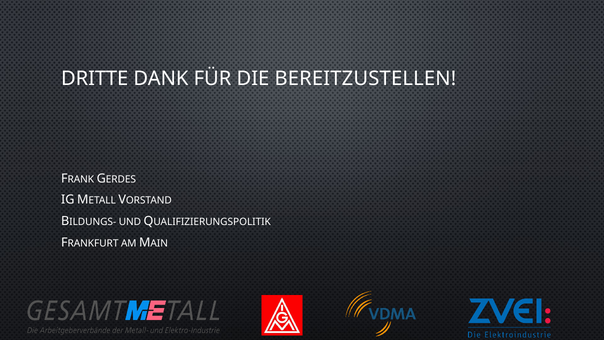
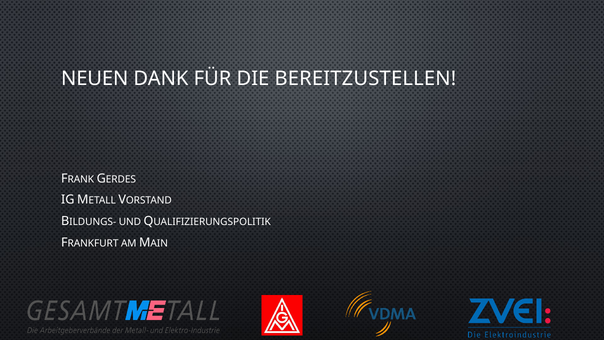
DRITTE: DRITTE -> NEUEN (95, 79)
